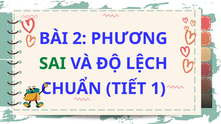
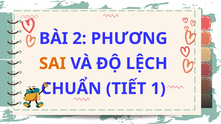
SAI colour: green -> orange (53, 64)
